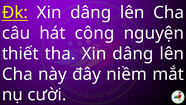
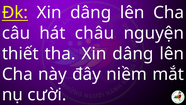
công: công -> châu (94, 33)
